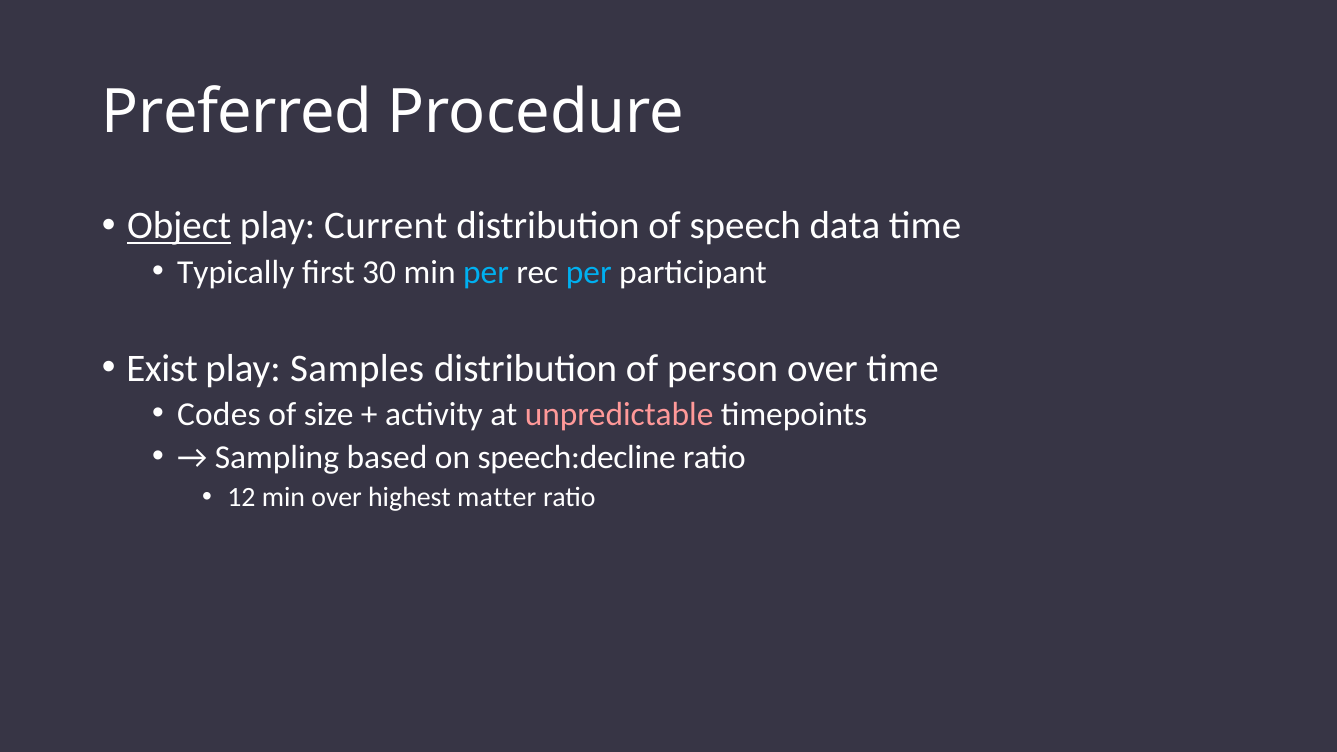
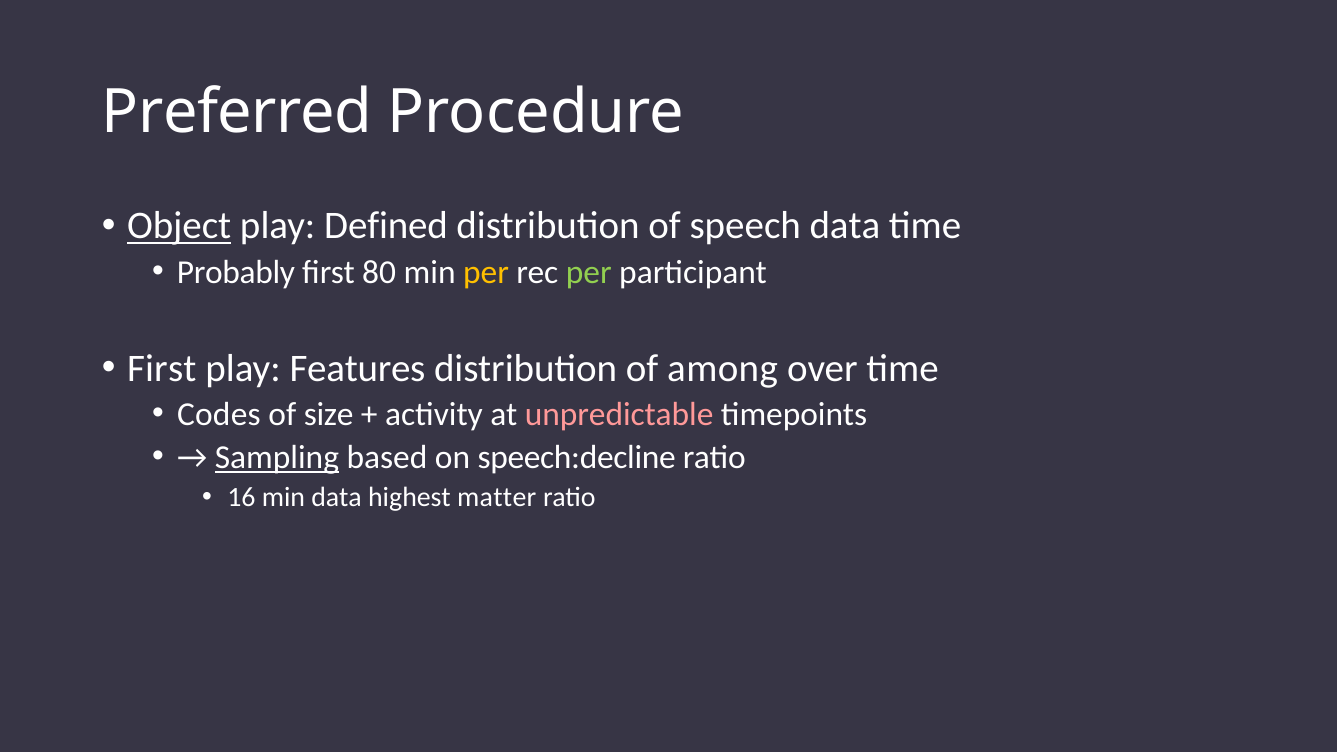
Current: Current -> Defined (386, 226)
Typically: Typically -> Probably (236, 272)
30: 30 -> 80 (379, 272)
per colour: light blue -> yellow (486, 272)
per colour: light blue -> light green (589, 272)
Exist: Exist -> First (162, 368)
Samples: Samples -> Features (358, 368)
person: person -> among (723, 368)
Sampling underline: none -> present (277, 457)
12: 12 -> 16 (241, 497)
min over: over -> data (337, 497)
